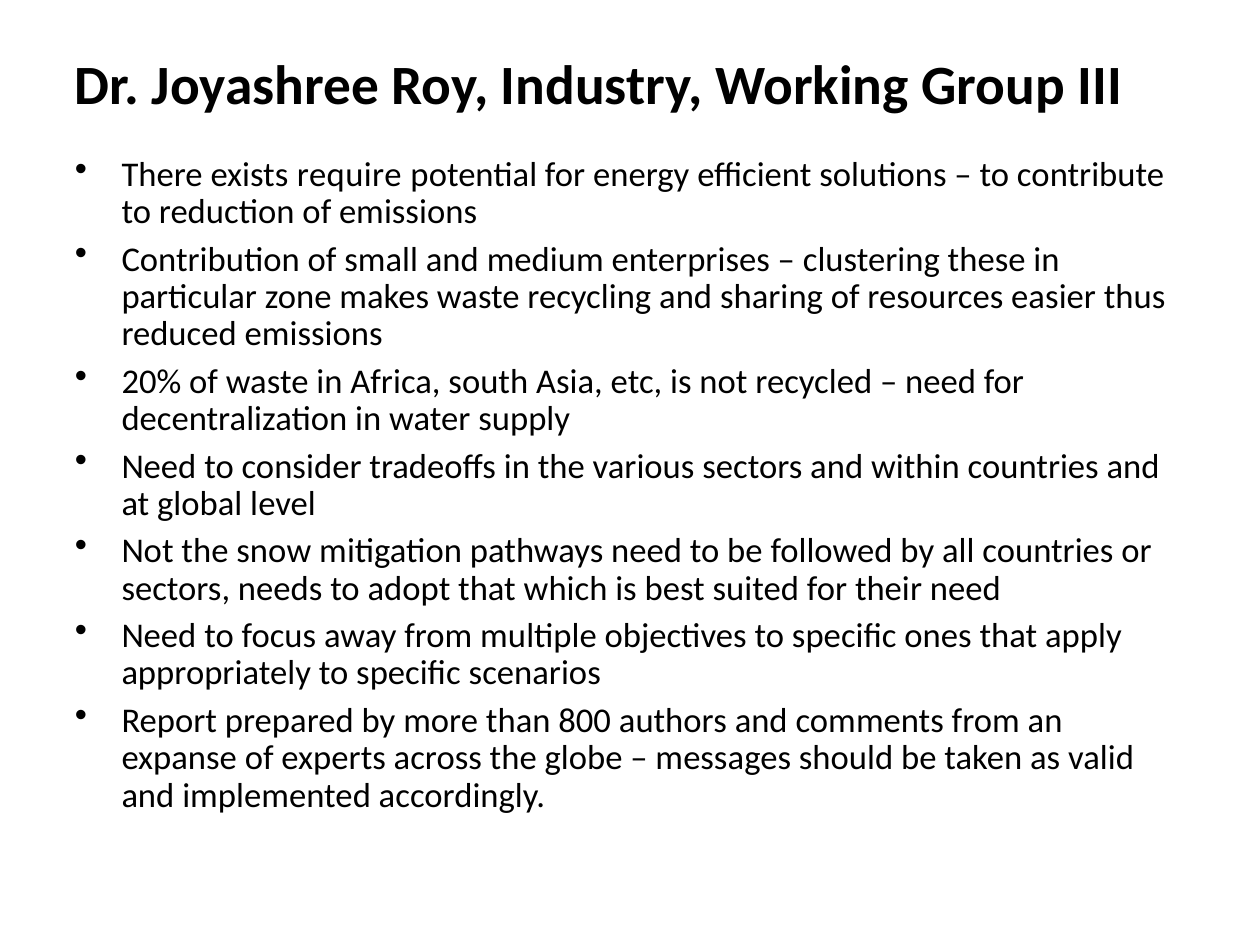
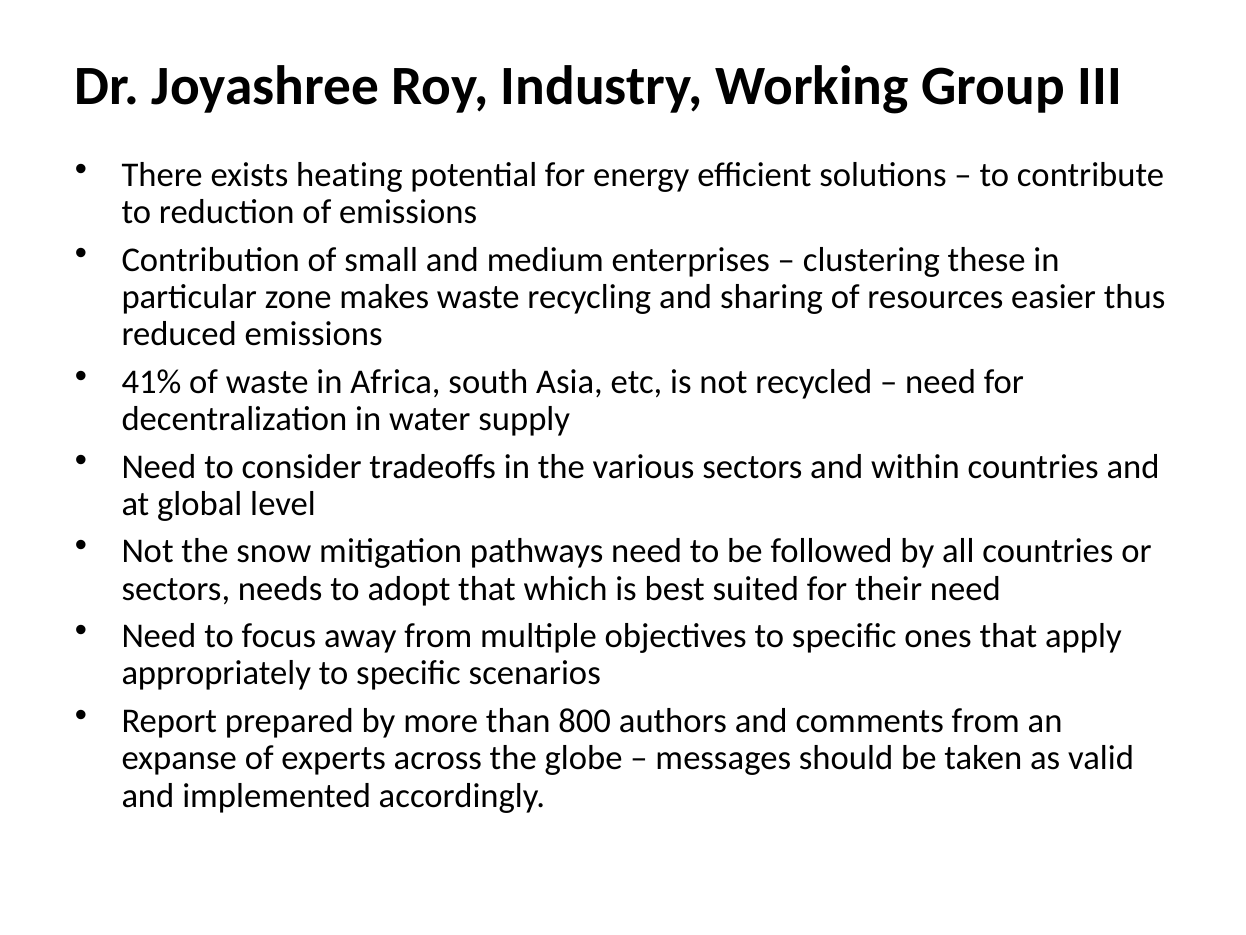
require: require -> heating (349, 175)
20%: 20% -> 41% (151, 382)
